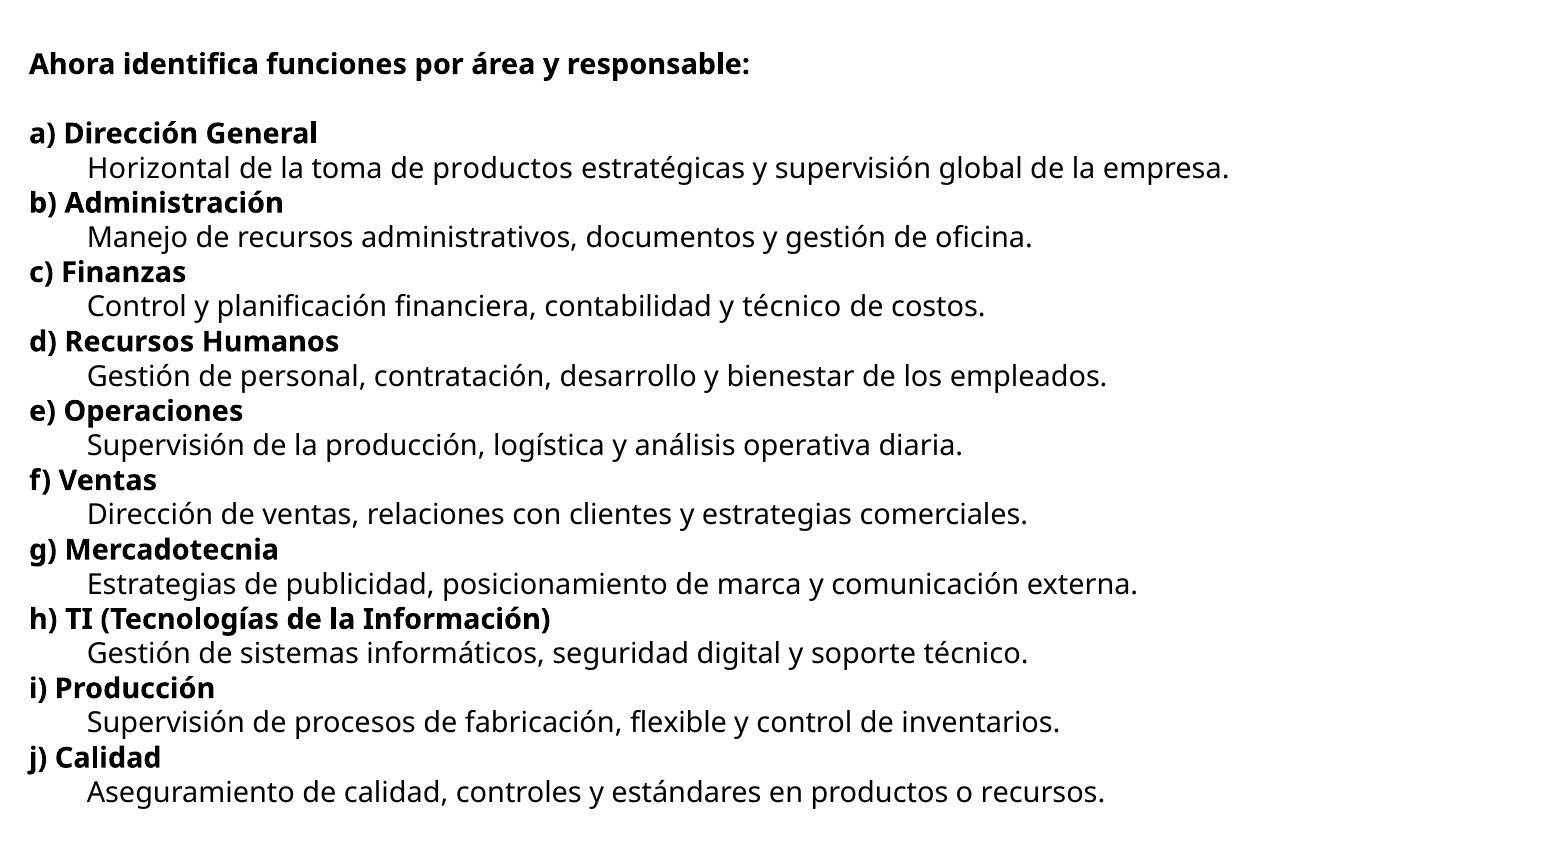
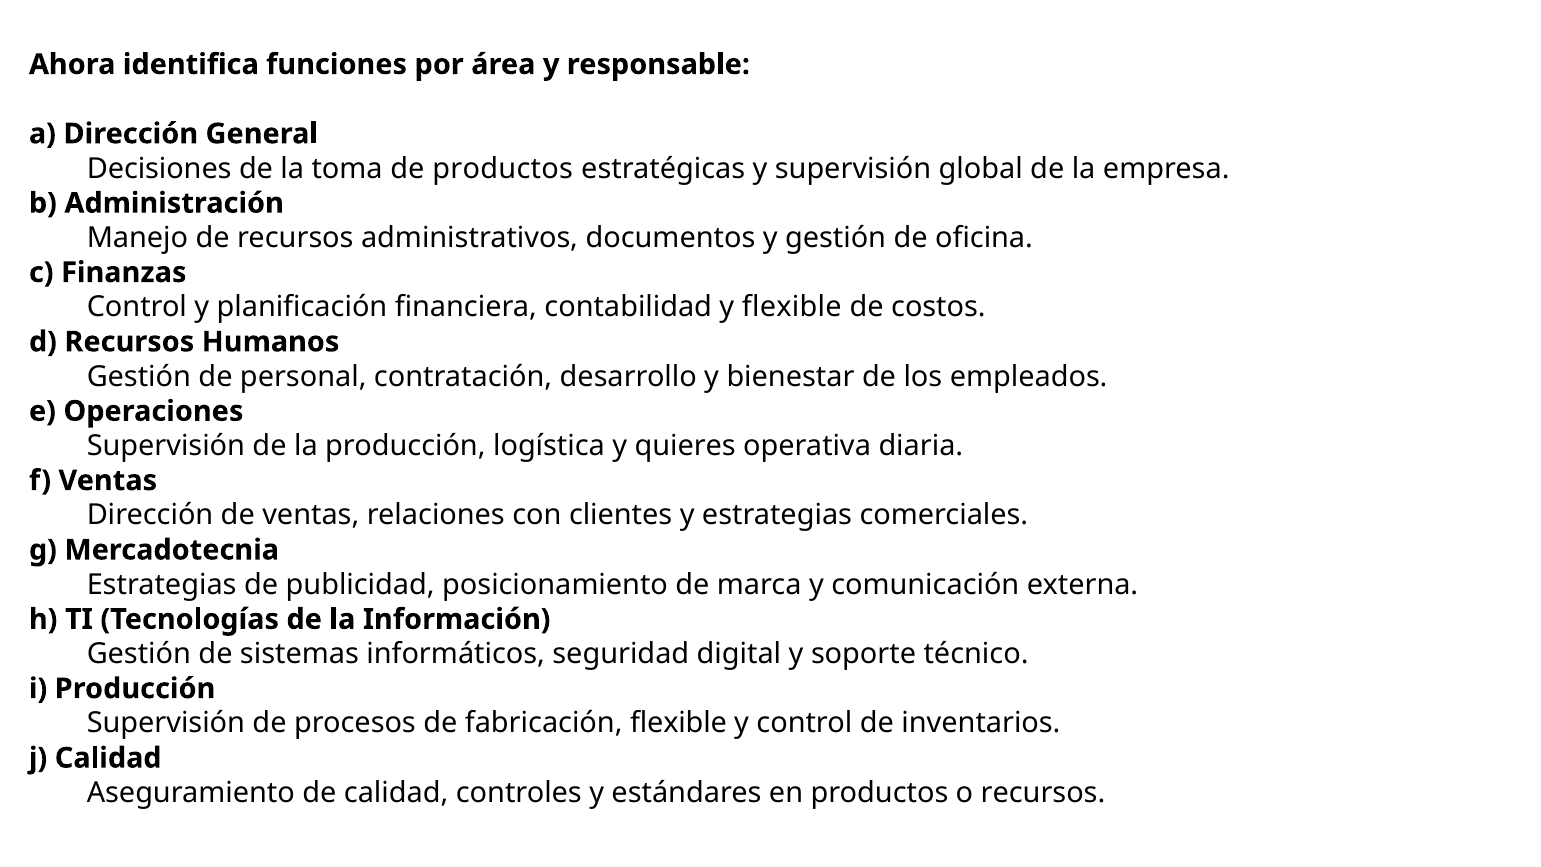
Horizontal: Horizontal -> Decisiones (159, 168)
y técnico: técnico -> flexible (792, 307)
análisis: análisis -> quieres (685, 446)
